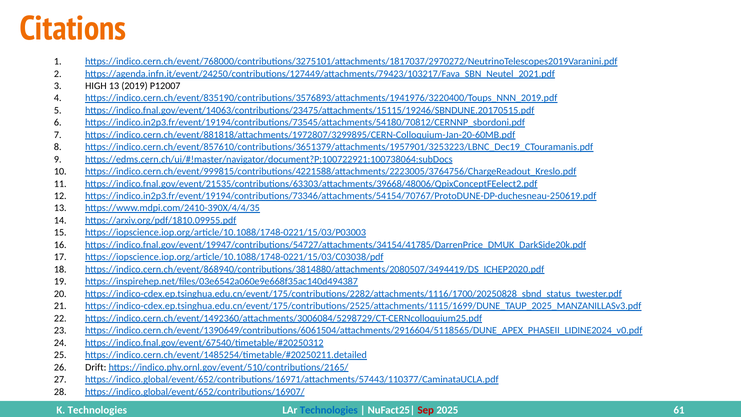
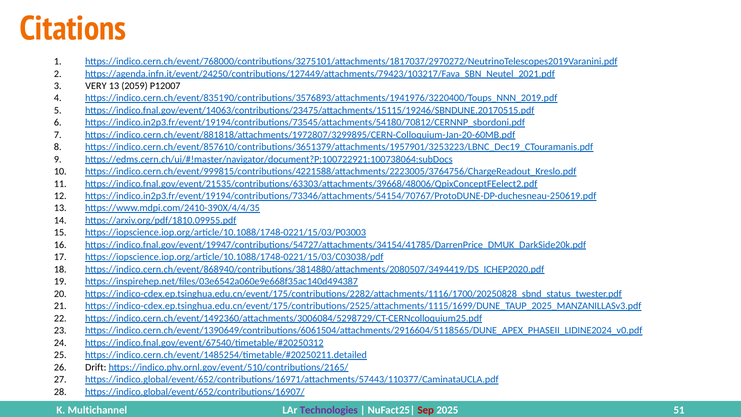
HIGH: HIGH -> VERY (96, 86)
2019: 2019 -> 2059 (135, 86)
Technologies colour: blue -> purple (329, 410)
61: 61 -> 51 (679, 410)
K Technologies: Technologies -> Multichannel (97, 410)
